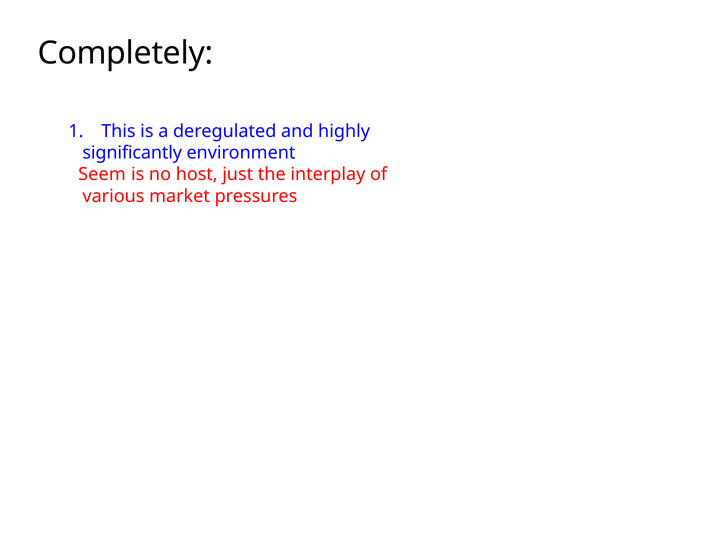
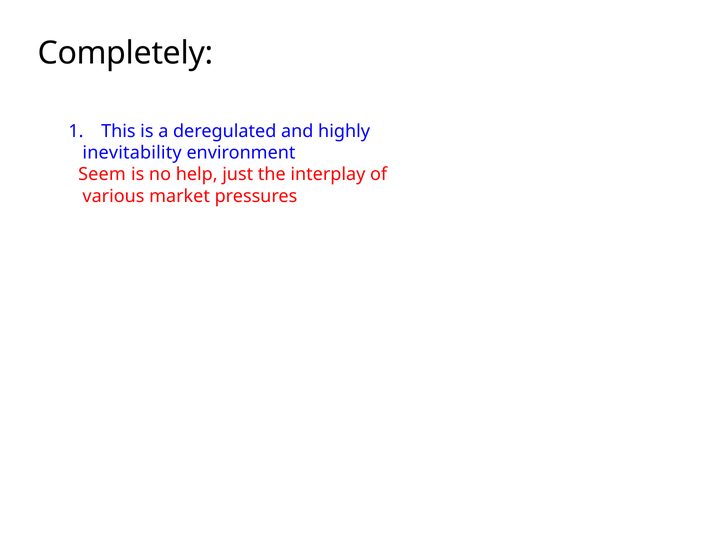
significantly: significantly -> inevitability (132, 153)
host: host -> help (197, 175)
